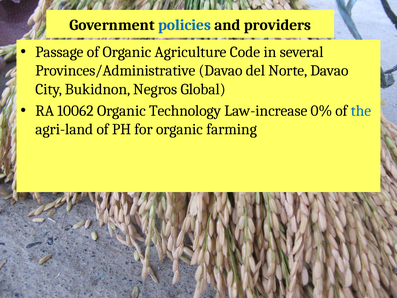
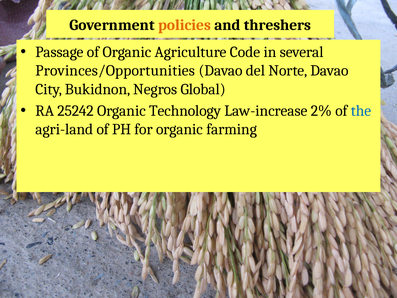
policies colour: blue -> orange (185, 25)
providers: providers -> threshers (277, 25)
Provinces/Administrative: Provinces/Administrative -> Provinces/Opportunities (115, 71)
10062: 10062 -> 25242 (76, 111)
0%: 0% -> 2% (321, 111)
